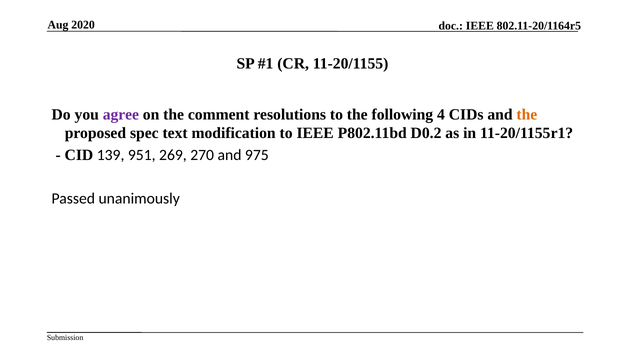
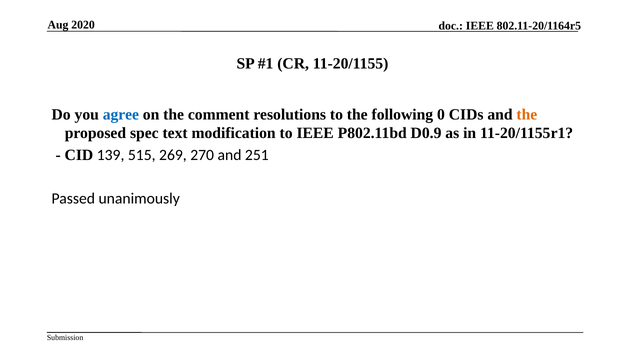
agree colour: purple -> blue (121, 114)
4: 4 -> 0 (441, 114)
D0.2: D0.2 -> D0.9 (426, 133)
951: 951 -> 515 (142, 155)
975: 975 -> 251 (257, 155)
